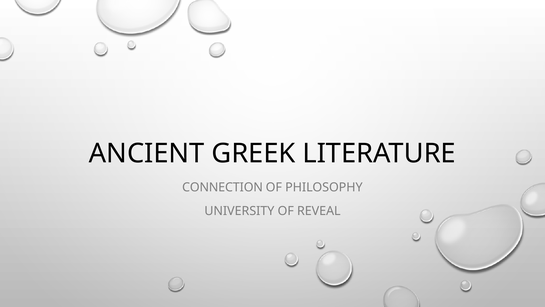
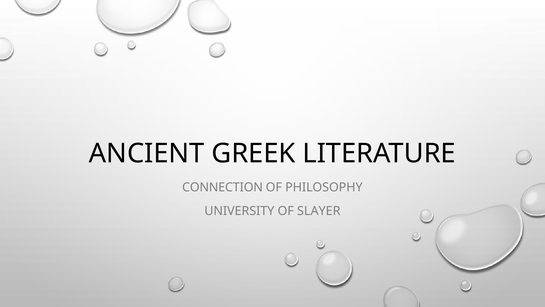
REVEAL: REVEAL -> SLAYER (319, 211)
